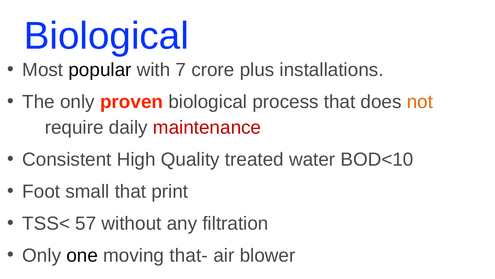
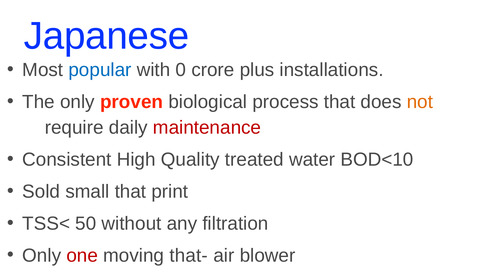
Biological: Biological -> Japanese (107, 36)
popular colour: black -> blue (100, 70)
7: 7 -> 0 (181, 70)
Foot: Foot -> Sold (41, 191)
57: 57 -> 50 (86, 223)
one colour: black -> red (82, 255)
